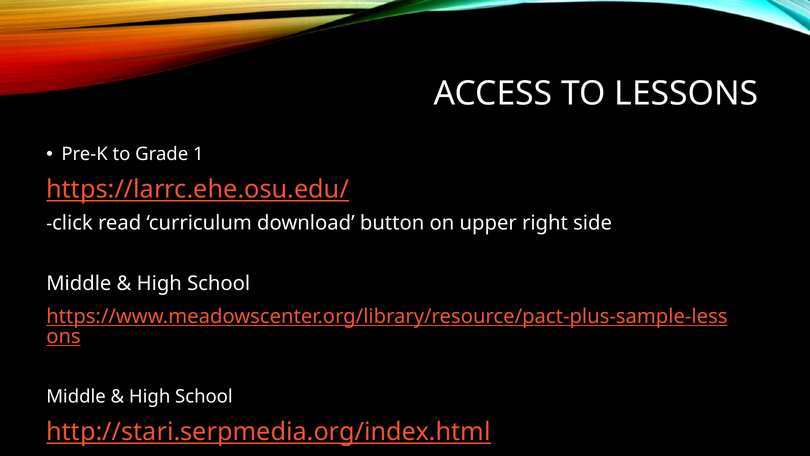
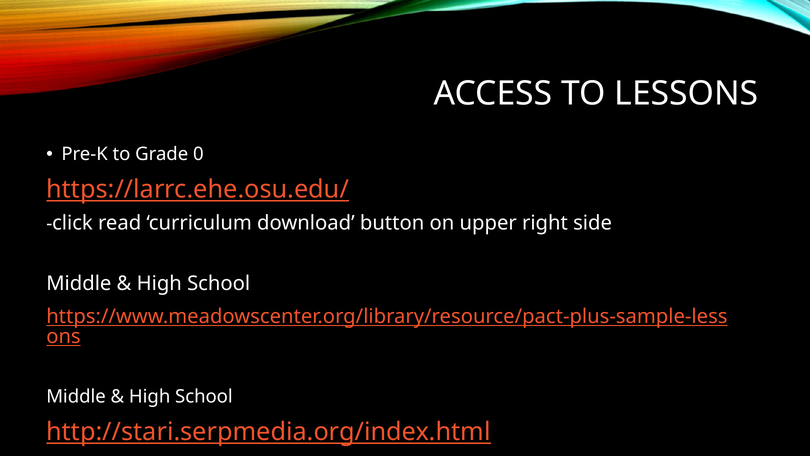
1: 1 -> 0 (198, 154)
